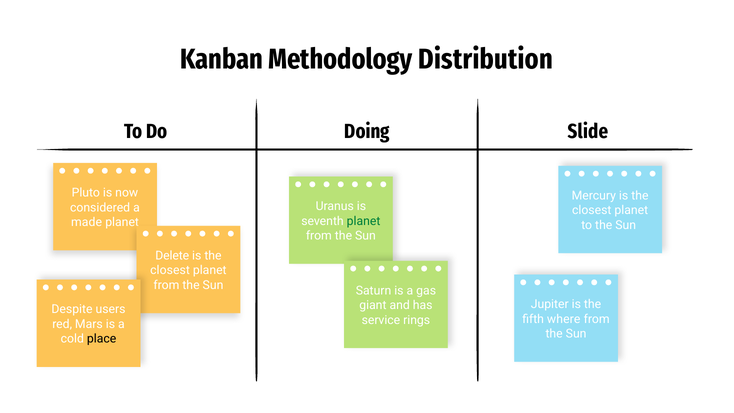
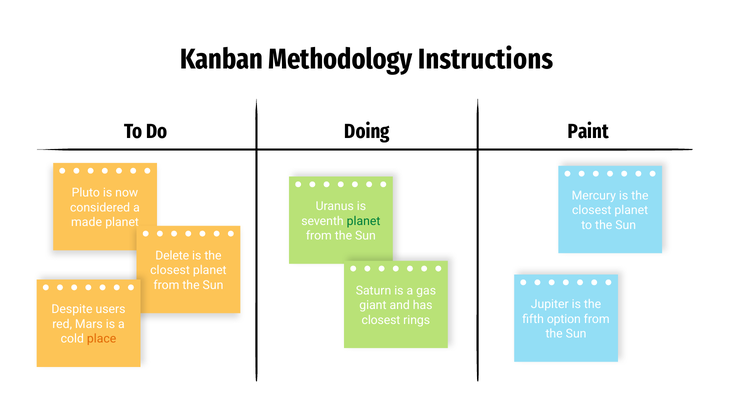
Distribution: Distribution -> Instructions (486, 59)
Slide: Slide -> Paint (588, 132)
where: where -> option (564, 319)
service: service -> closest (381, 320)
place colour: black -> orange (102, 339)
